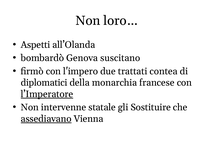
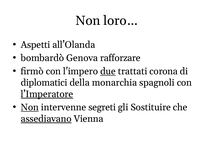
suscitano: suscitano -> rafforzare (120, 58)
due underline: none -> present (108, 71)
contea: contea -> corona (164, 71)
francese: francese -> spagnoli (157, 83)
Non underline: none -> present (30, 107)
statale: statale -> segreti (102, 107)
